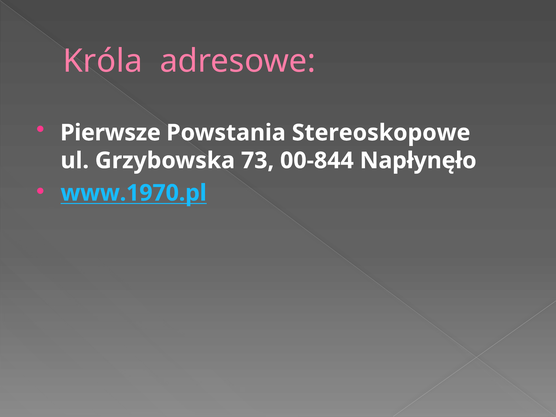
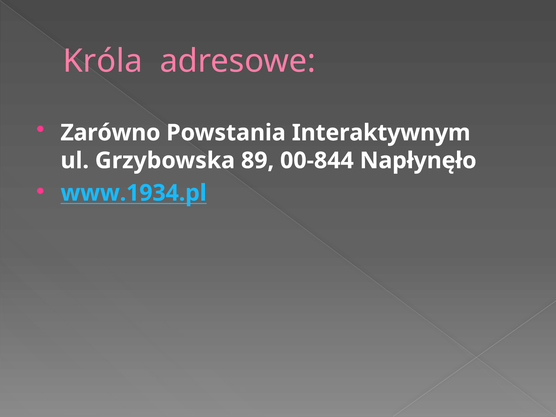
Pierwsze: Pierwsze -> Zarówno (110, 133)
Stereoskopowe: Stereoskopowe -> Interaktywnym (381, 133)
73: 73 -> 89 (258, 161)
www.1970.pl: www.1970.pl -> www.1934.pl (134, 193)
